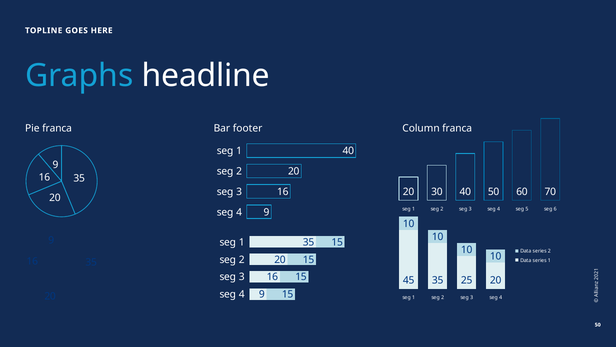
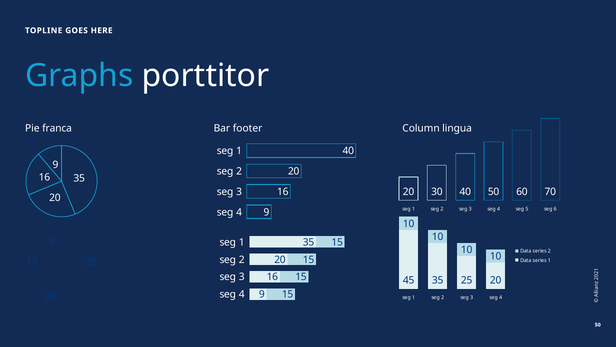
headline: headline -> porttitor (206, 76)
Column franca: franca -> lingua (457, 128)
